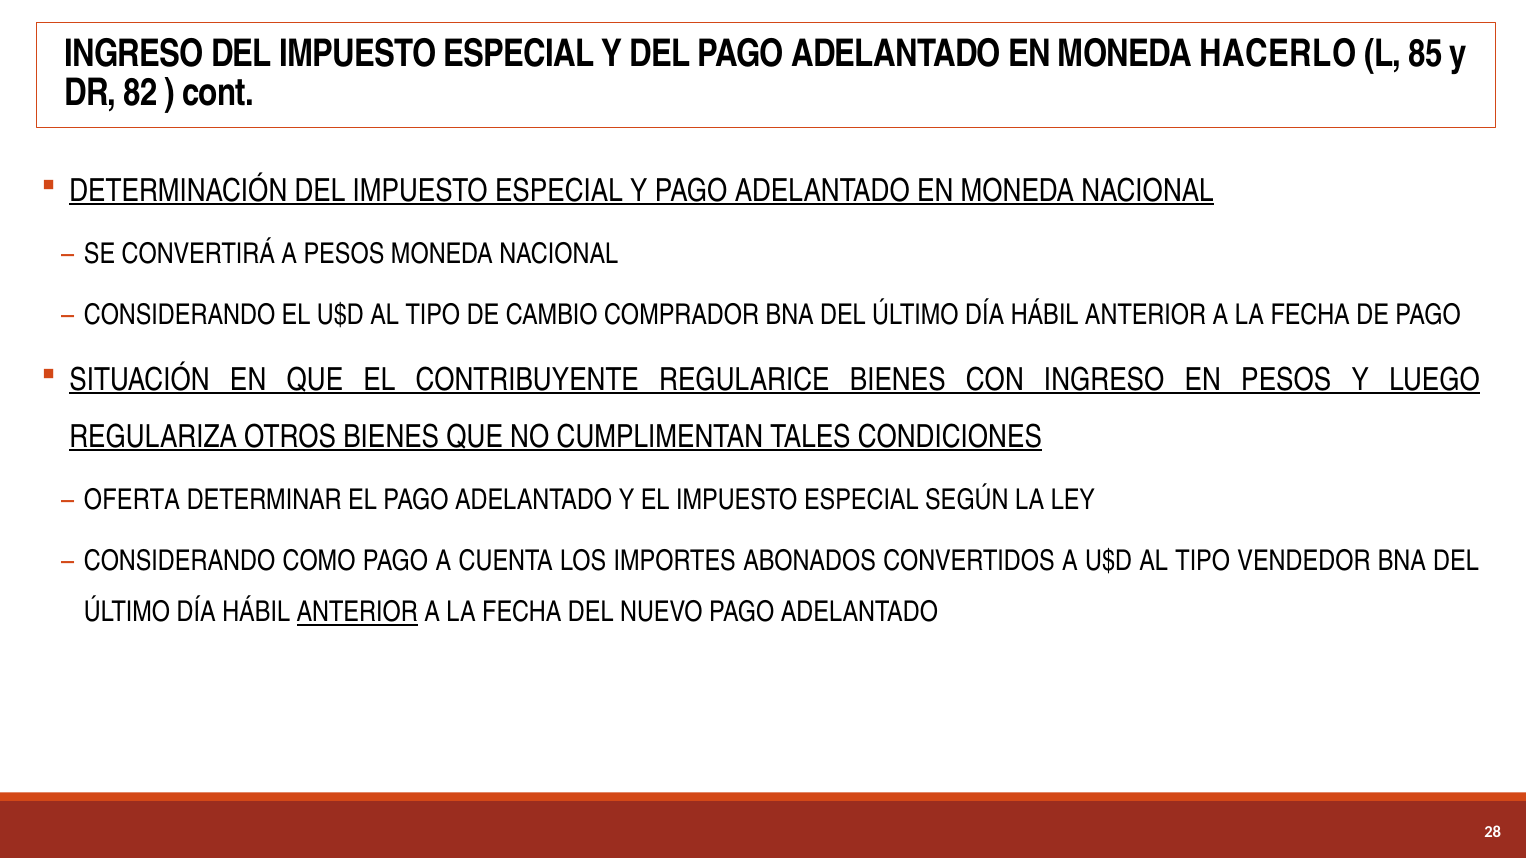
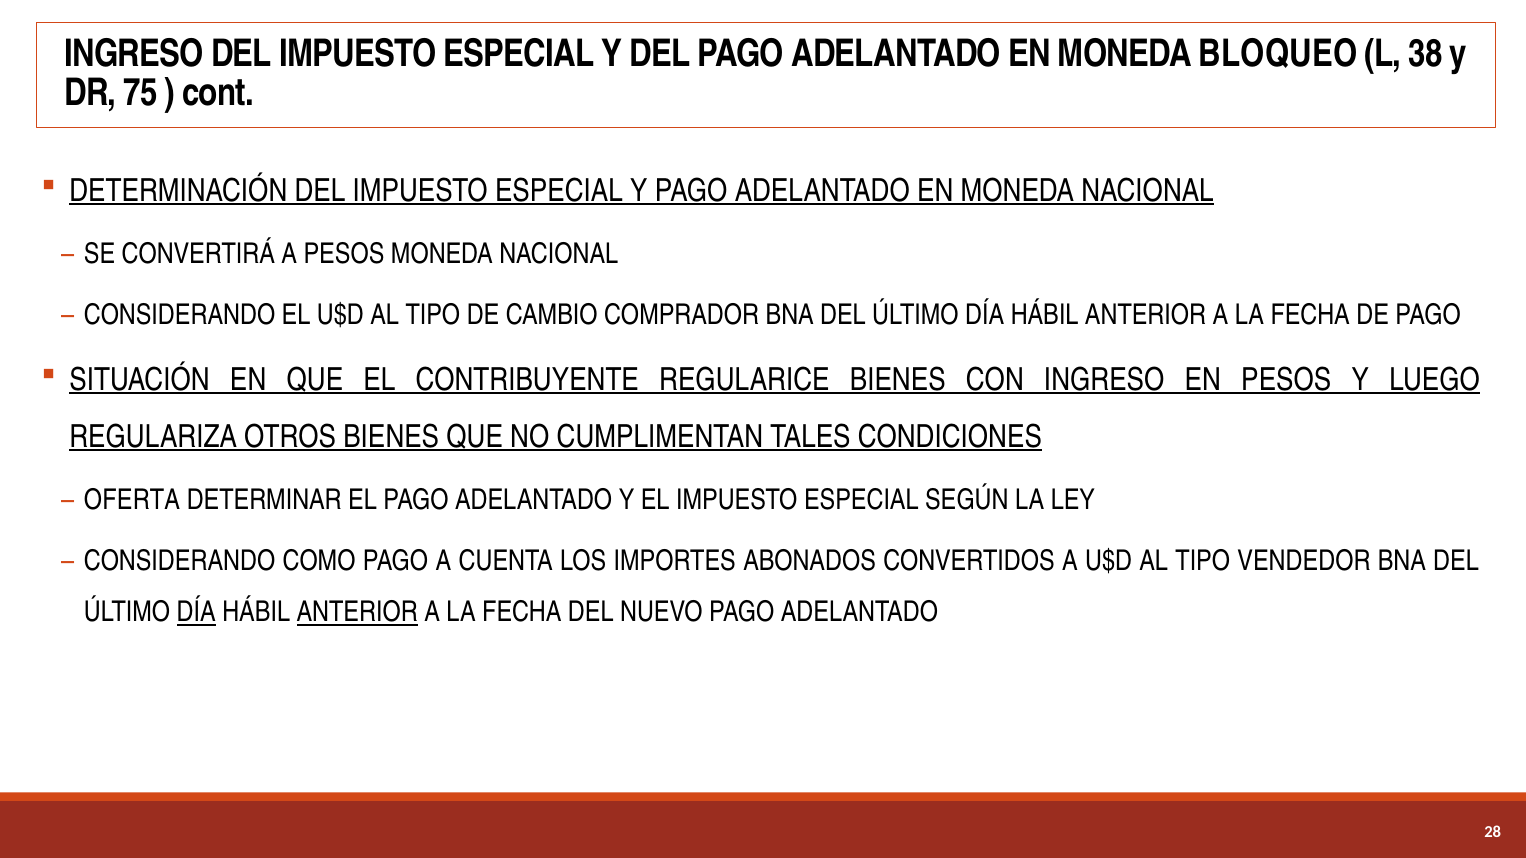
HACERLO: HACERLO -> BLOQUEO (1278, 54)
85: 85 -> 38 (1425, 54)
82: 82 -> 75 (141, 93)
DÍA underline: none -> present (196, 613)
